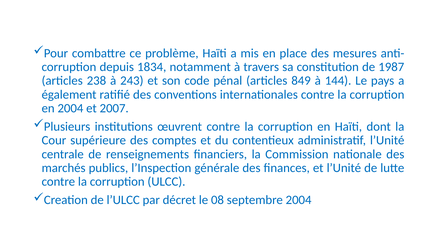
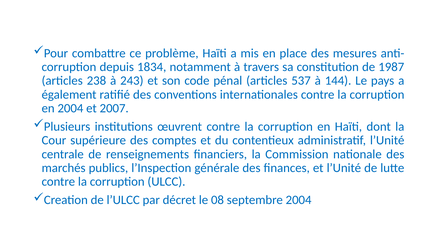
849: 849 -> 537 (301, 81)
